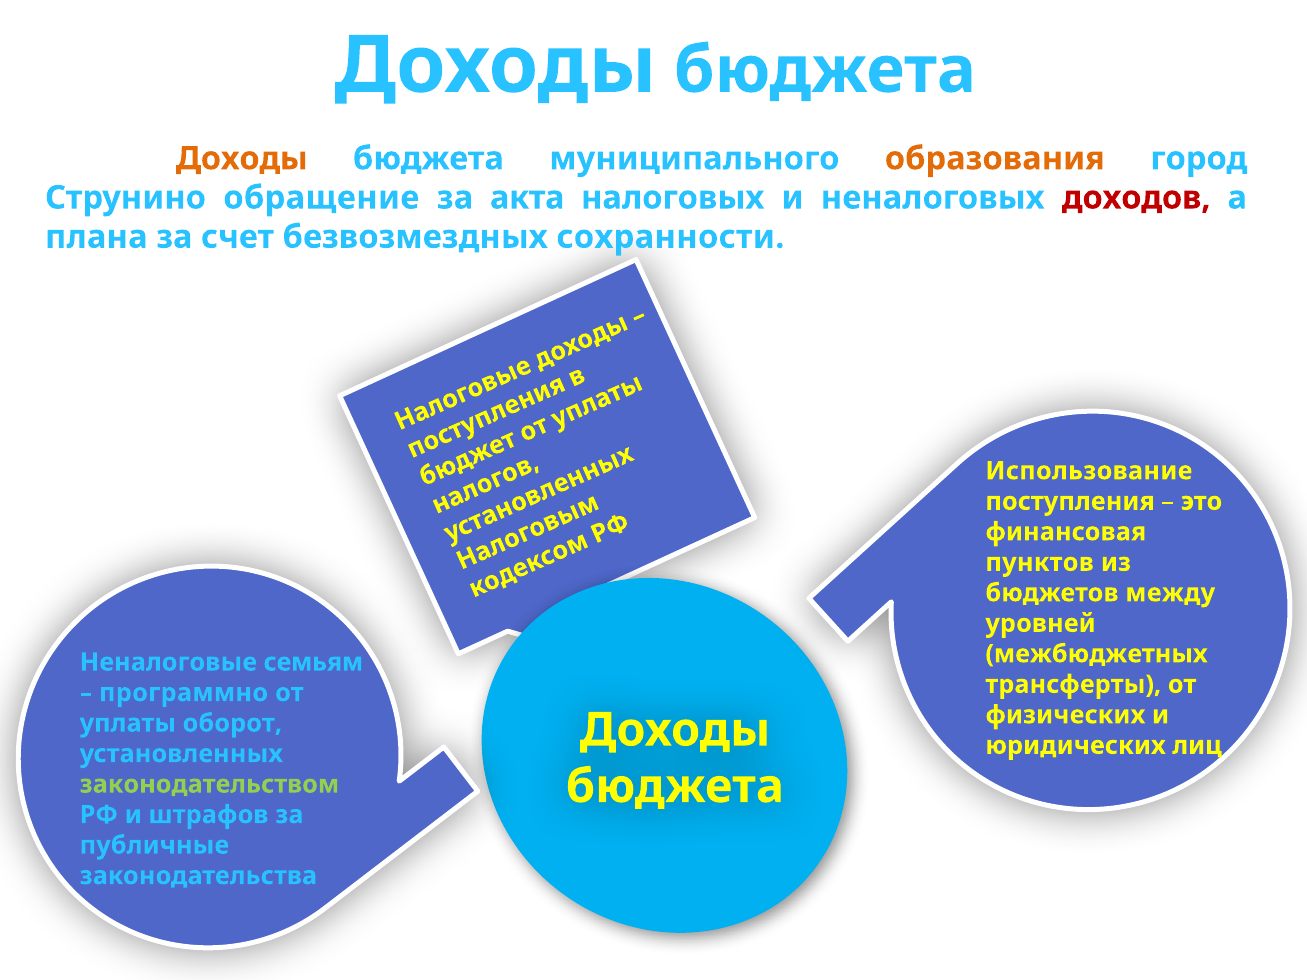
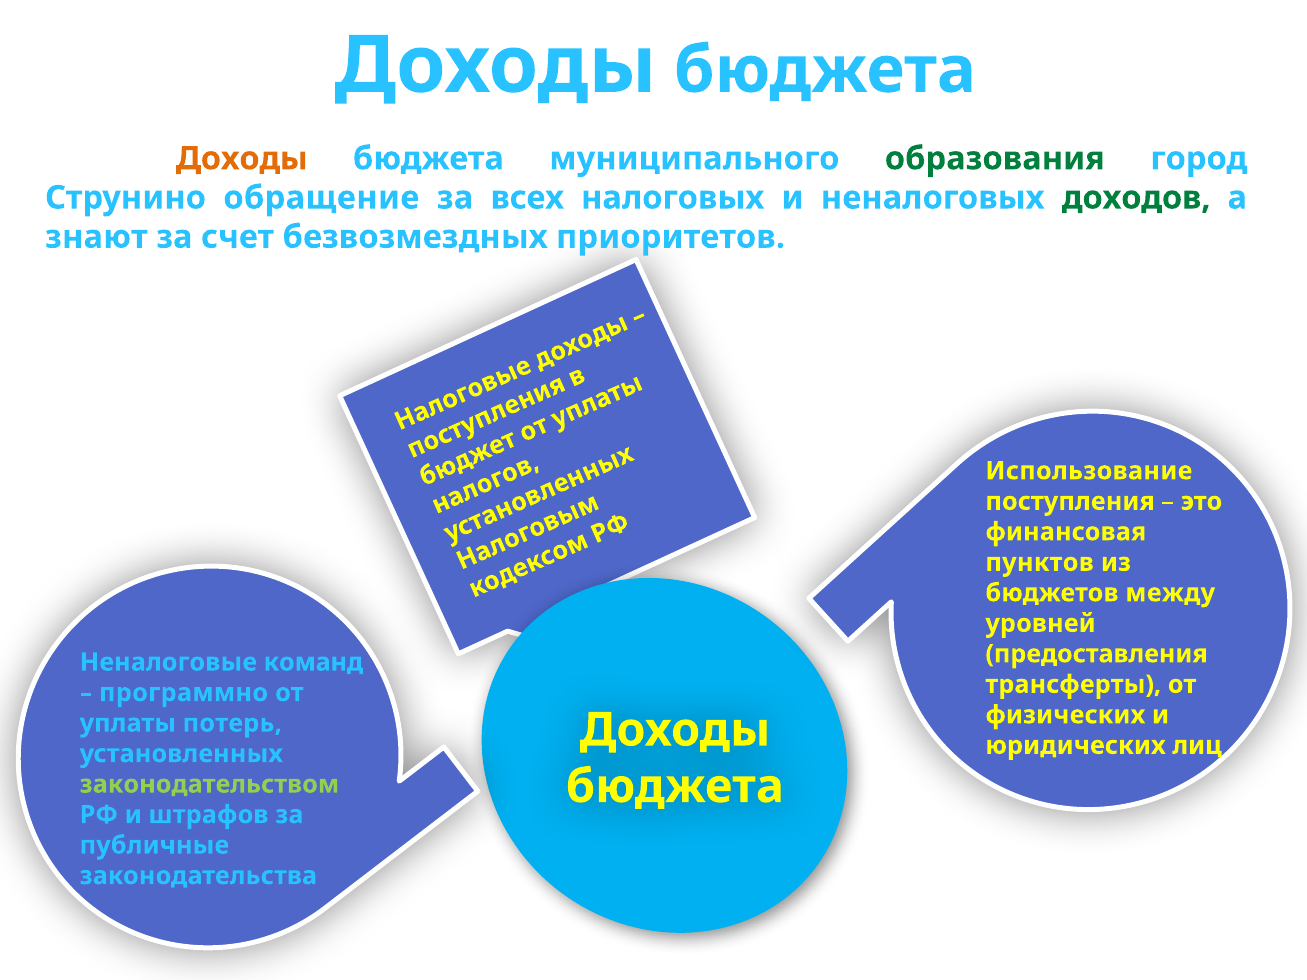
образования colour: orange -> green (995, 159)
акта: акта -> всех (527, 198)
доходов colour: red -> green (1136, 198)
плана: плана -> знают (96, 237)
сохранности: сохранности -> приоритетов (671, 237)
межбюджетных: межбюджетных -> предоставления (1097, 654)
семьям: семьям -> команд (313, 662)
оборот: оборот -> потерь (232, 723)
